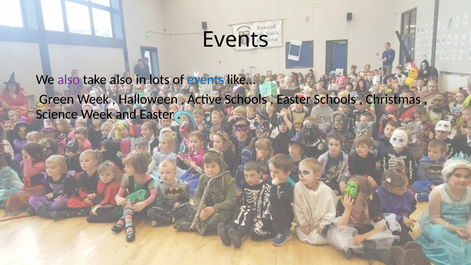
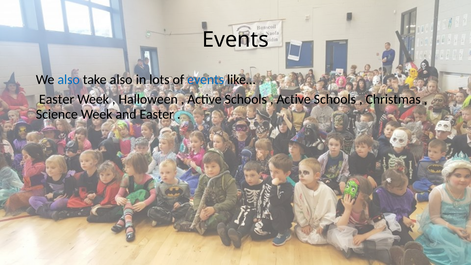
also colour: purple -> blue (69, 80)
Green: Green -> Easter (57, 99)
Easter: Easter -> Active (294, 99)
